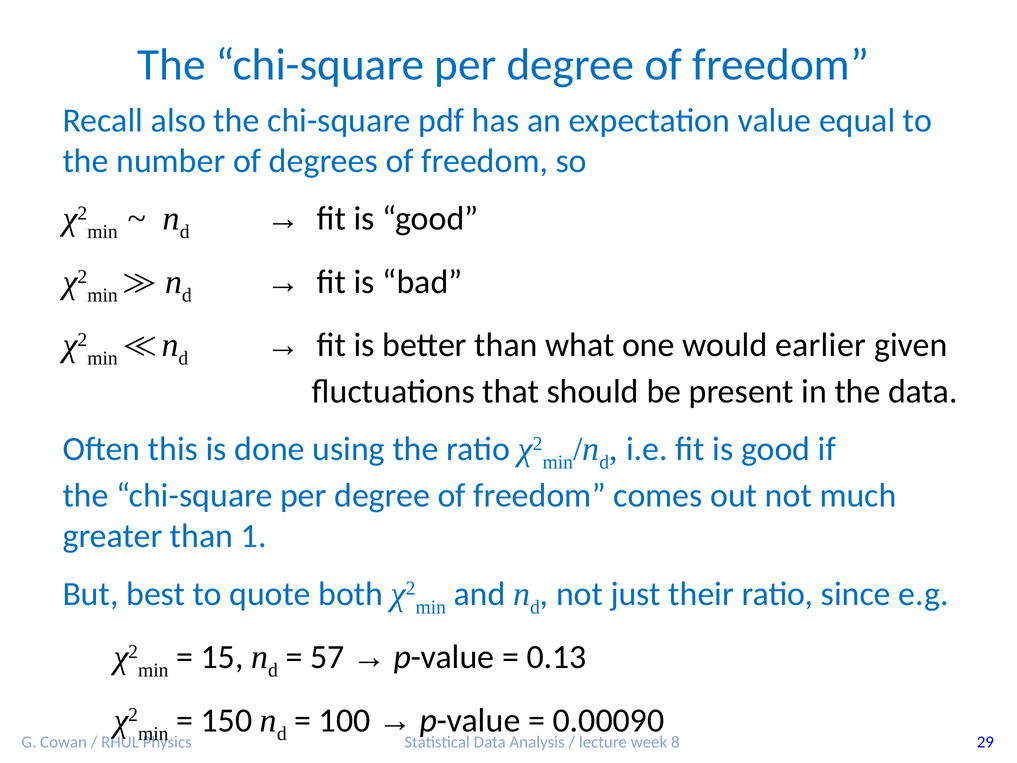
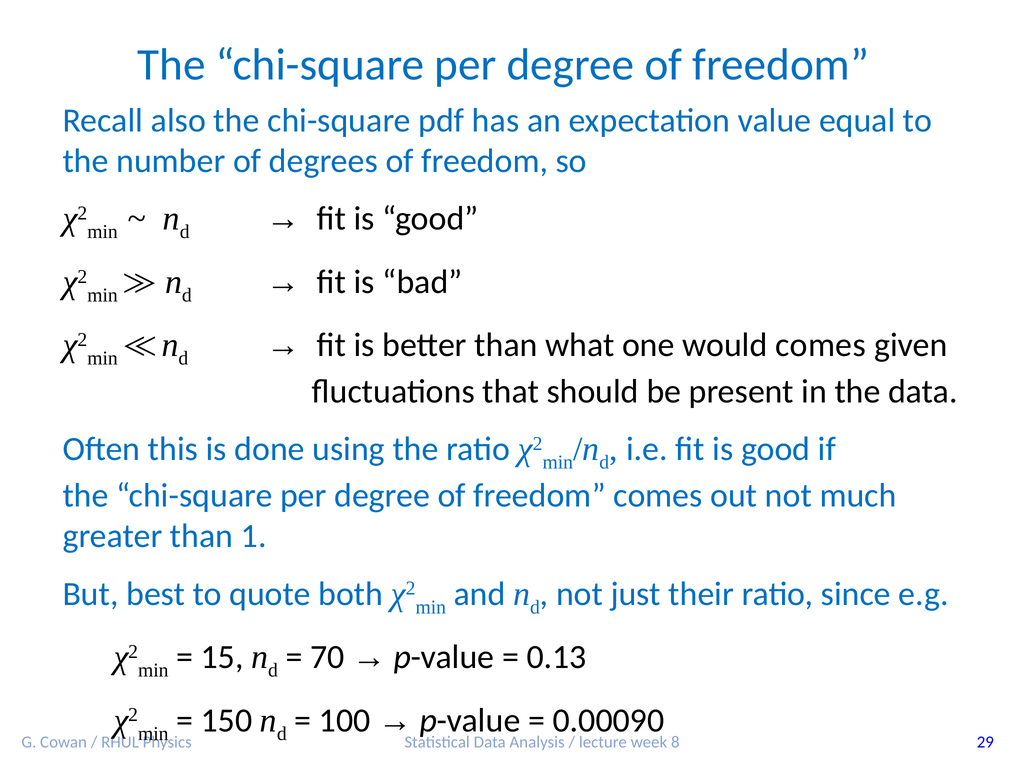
would earlier: earlier -> comes (821, 345)
57: 57 -> 70 (327, 657)
